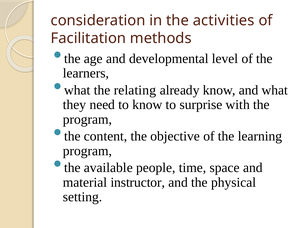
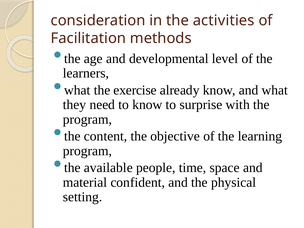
relating: relating -> exercise (135, 90)
instructor: instructor -> confident (138, 182)
